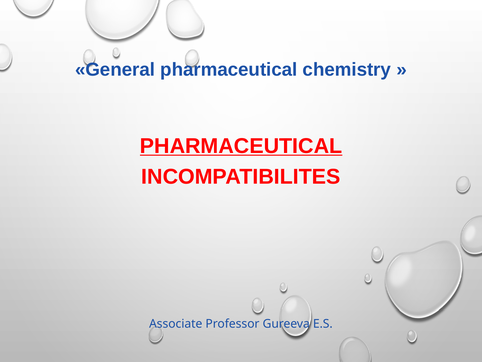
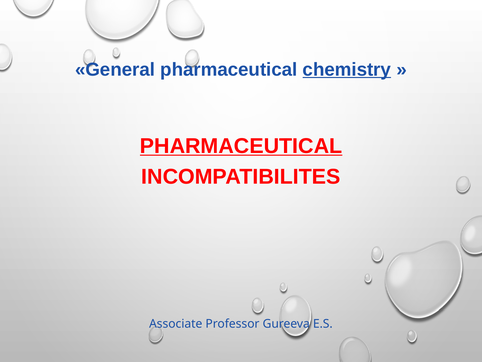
chemistry underline: none -> present (347, 69)
